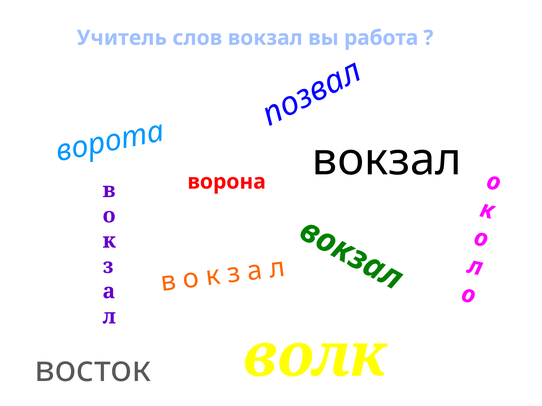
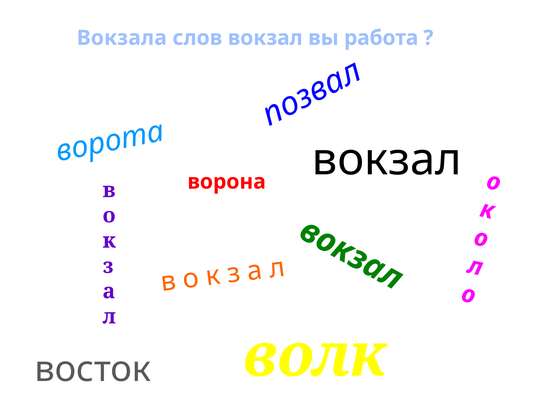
Учитель: Учитель -> Вокзала (122, 38)
